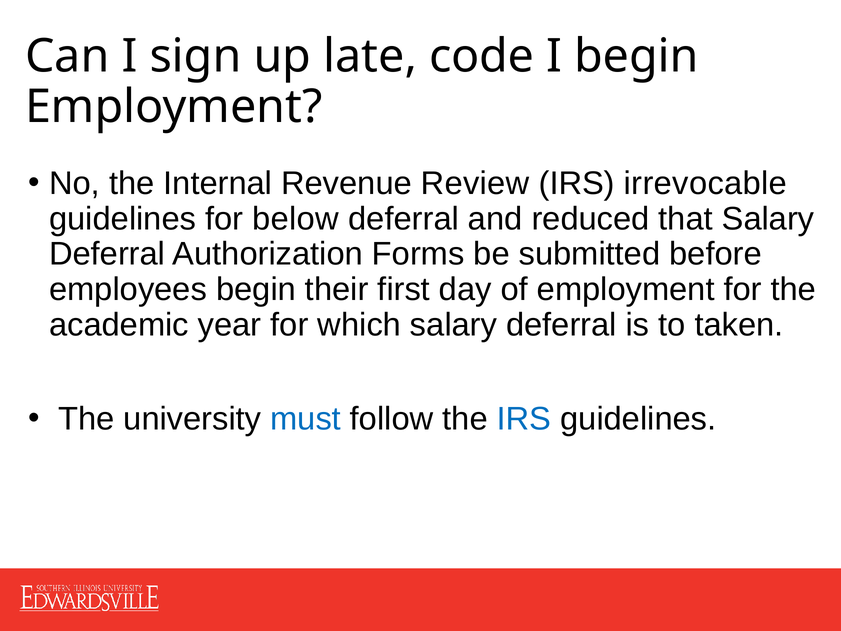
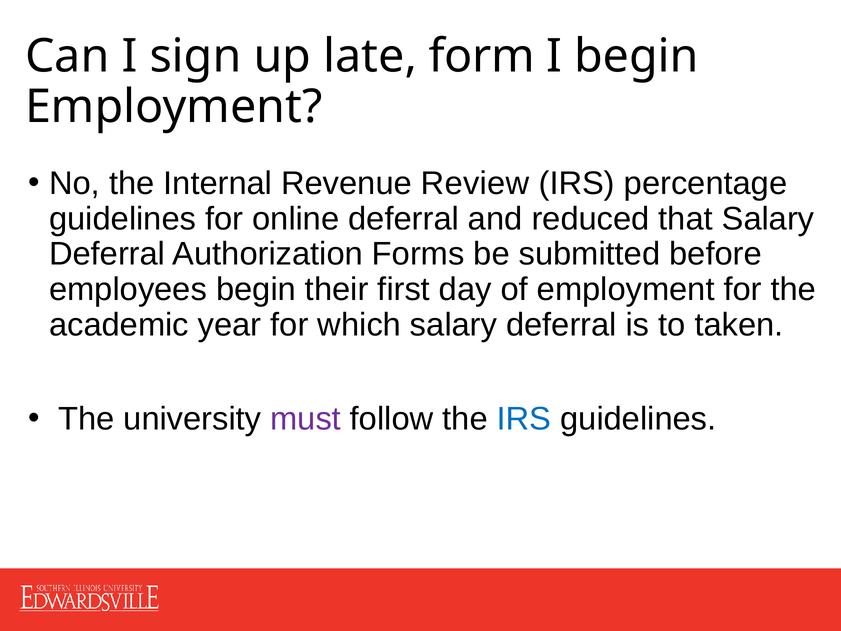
code: code -> form (482, 56)
irrevocable: irrevocable -> percentage (706, 183)
below: below -> online (296, 219)
must colour: blue -> purple (306, 419)
